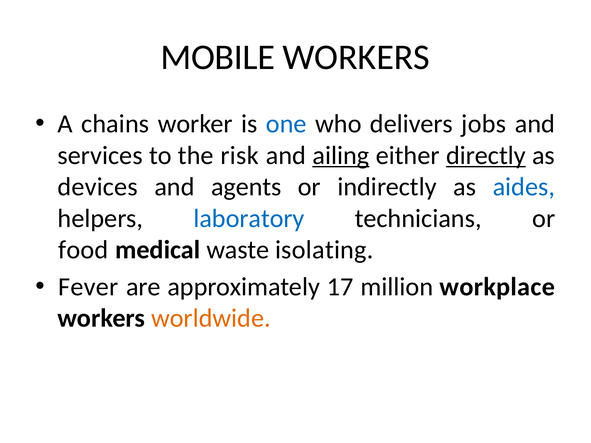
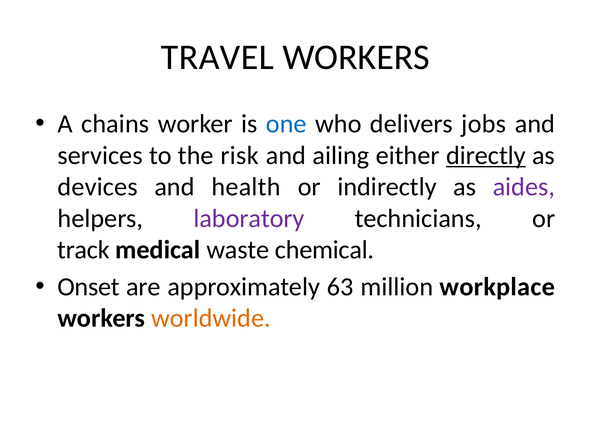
MOBILE: MOBILE -> TRAVEL (217, 57)
ailing underline: present -> none (341, 156)
agents: agents -> health (246, 187)
aides colour: blue -> purple (524, 187)
laboratory colour: blue -> purple (249, 219)
food: food -> track (83, 250)
isolating: isolating -> chemical (325, 250)
Fever: Fever -> Onset (89, 287)
17: 17 -> 63 (340, 287)
